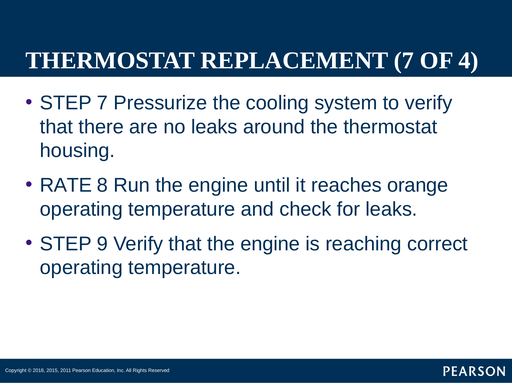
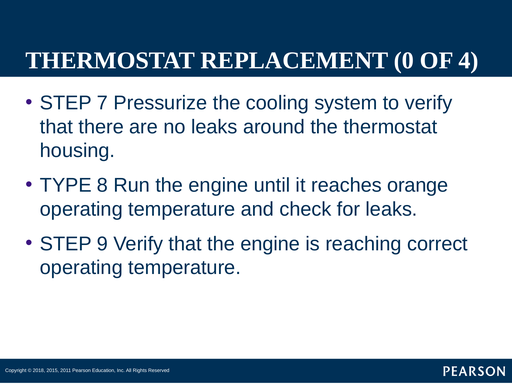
REPLACEMENT 7: 7 -> 0 (404, 61)
RATE: RATE -> TYPE (66, 185)
